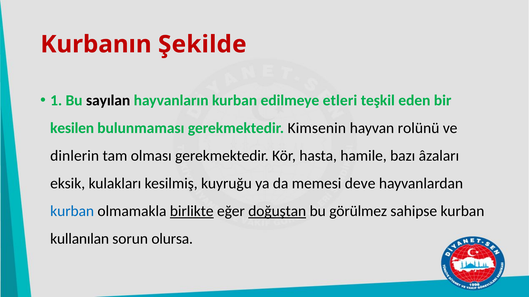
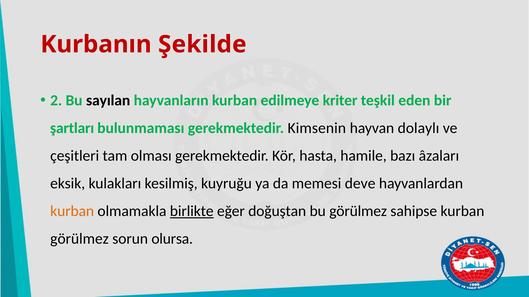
1: 1 -> 2 (56, 101)
etleri: etleri -> kriter (340, 101)
kesilen: kesilen -> şartları (72, 128)
rolünü: rolünü -> dolaylı (419, 128)
dinlerin: dinlerin -> çeşitleri (75, 156)
kurban colour: blue -> orange (72, 212)
doğuştan underline: present -> none (277, 212)
kullanılan: kullanılan -> görülmez (80, 239)
